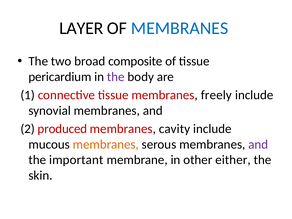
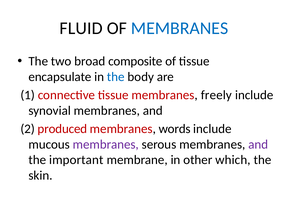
LAYER: LAYER -> FLUID (81, 28)
pericardium: pericardium -> encapsulate (60, 77)
the colour: purple -> blue (116, 77)
cavity: cavity -> words (175, 129)
membranes colour: orange -> purple (106, 144)
either: either -> which (233, 160)
